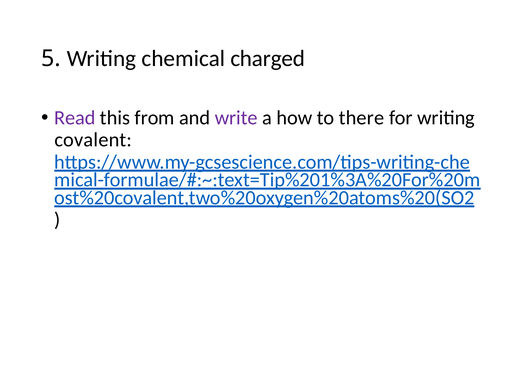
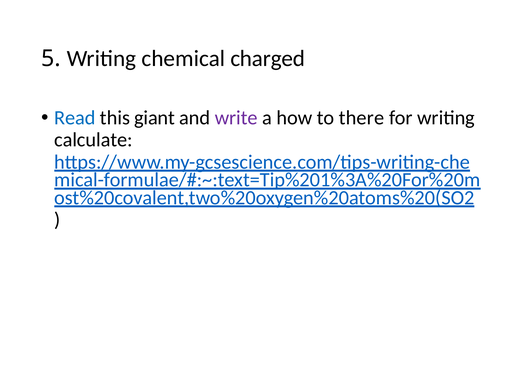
Read colour: purple -> blue (75, 118)
from: from -> giant (155, 118)
covalent: covalent -> calculate (93, 140)
